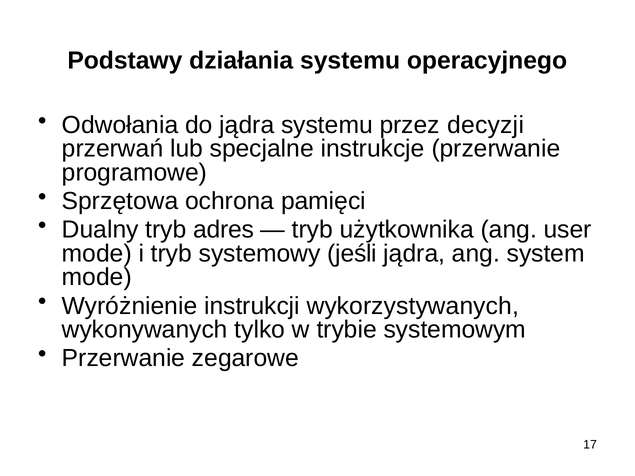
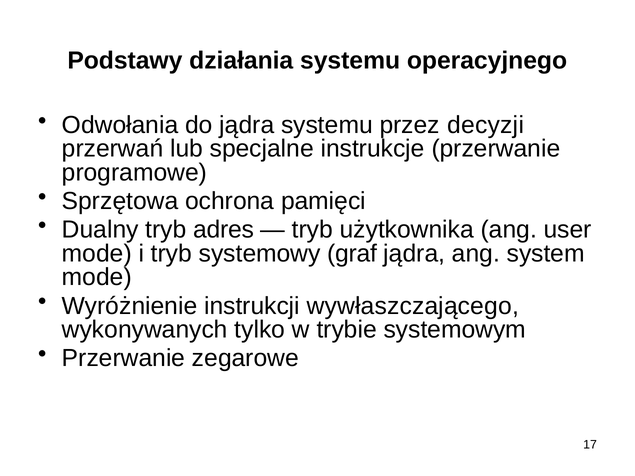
jeśli: jeśli -> graf (352, 254)
wykorzystywanych: wykorzystywanych -> wywłaszczającego (413, 306)
